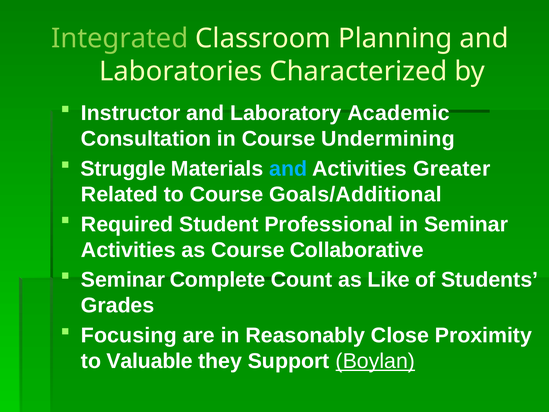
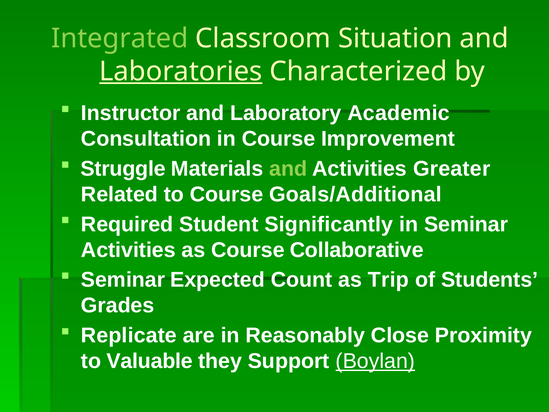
Planning: Planning -> Situation (395, 39)
Laboratories underline: none -> present (181, 71)
Undermining: Undermining -> Improvement (388, 139)
and colour: light blue -> light green (288, 169)
Professional: Professional -> Significantly (329, 224)
Complete: Complete -> Expected (218, 280)
Like: Like -> Trip (388, 280)
Focusing: Focusing -> Replicate (129, 335)
